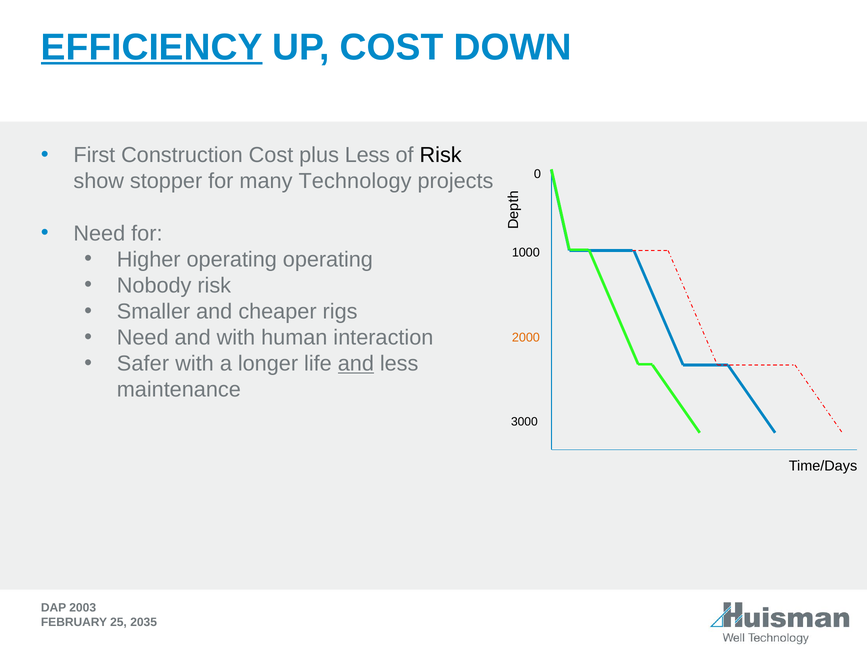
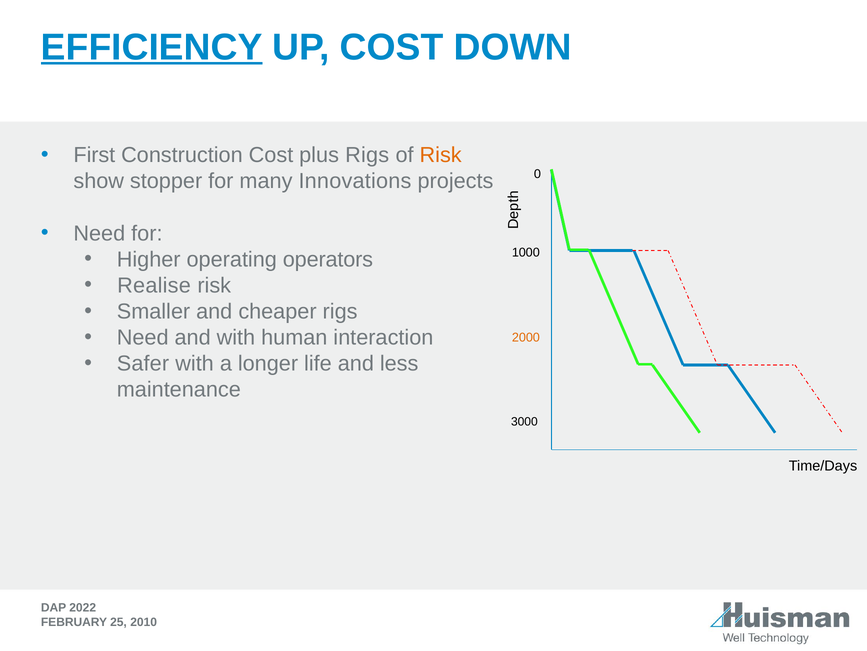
plus Less: Less -> Rigs (367, 155)
Risk colour: black -> orange (441, 155)
Technology: Technology -> Innovations (355, 181)
operating operating: operating -> operators (328, 259)
Nobody: Nobody -> Realise (154, 285)
and underline: present -> none (356, 363)
2003: 2003 -> 2022 (83, 607)
2035: 2035 -> 2010 (144, 622)
